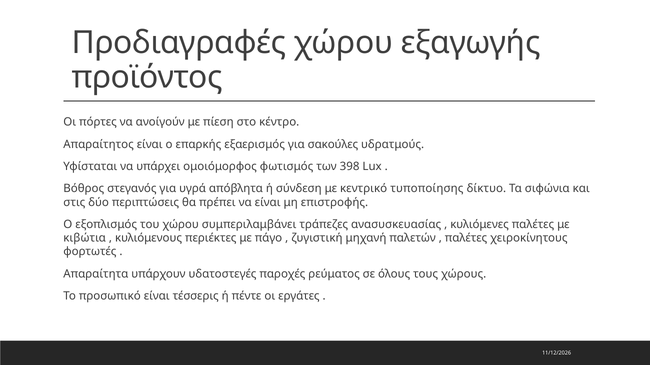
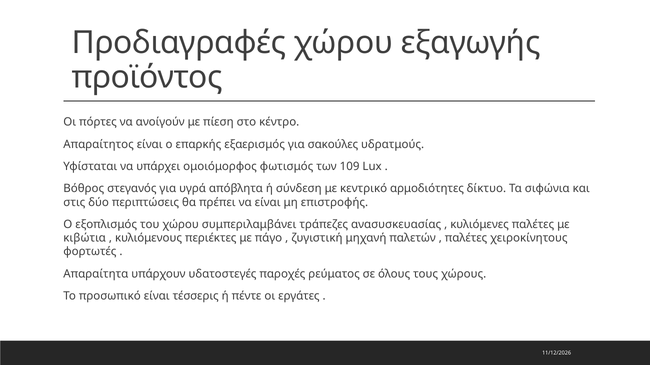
398: 398 -> 109 (350, 167)
τυποποίησης: τυποποίησης -> αρμοδιότητες (427, 189)
